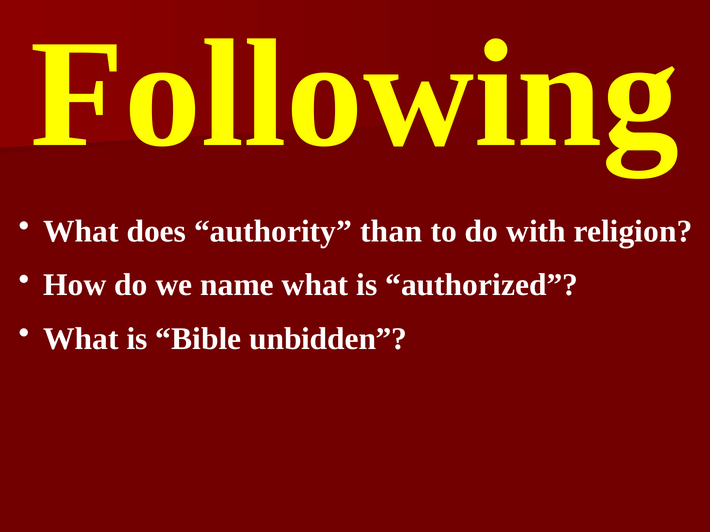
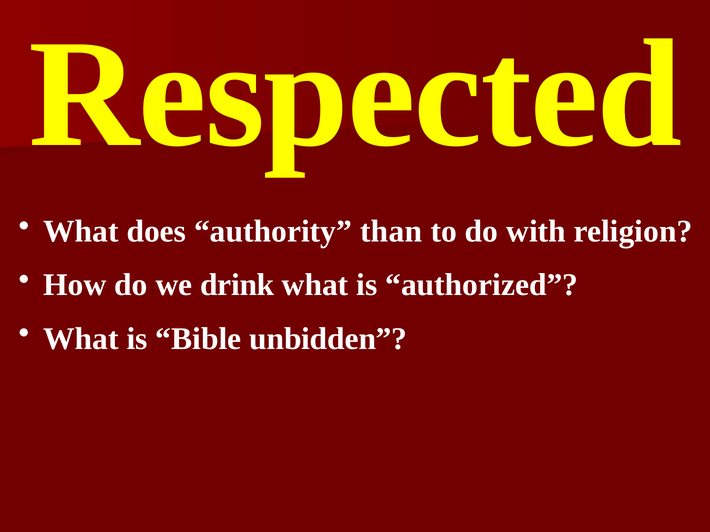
Following: Following -> Respected (356, 95)
name: name -> drink (237, 285)
